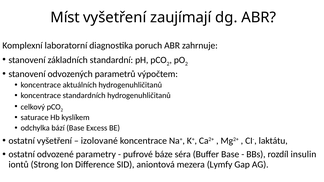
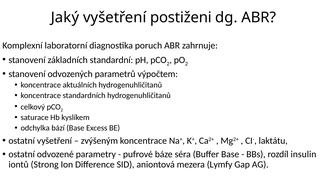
Míst: Míst -> Jaký (65, 18)
zaujímají: zaujímají -> postiženi (181, 18)
izolované: izolované -> zvýšeným (99, 141)
